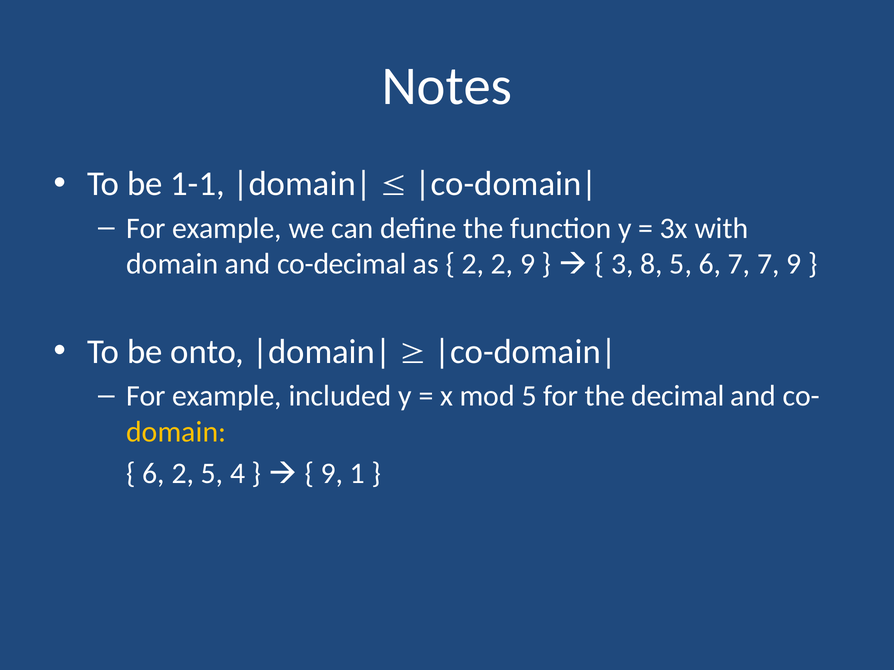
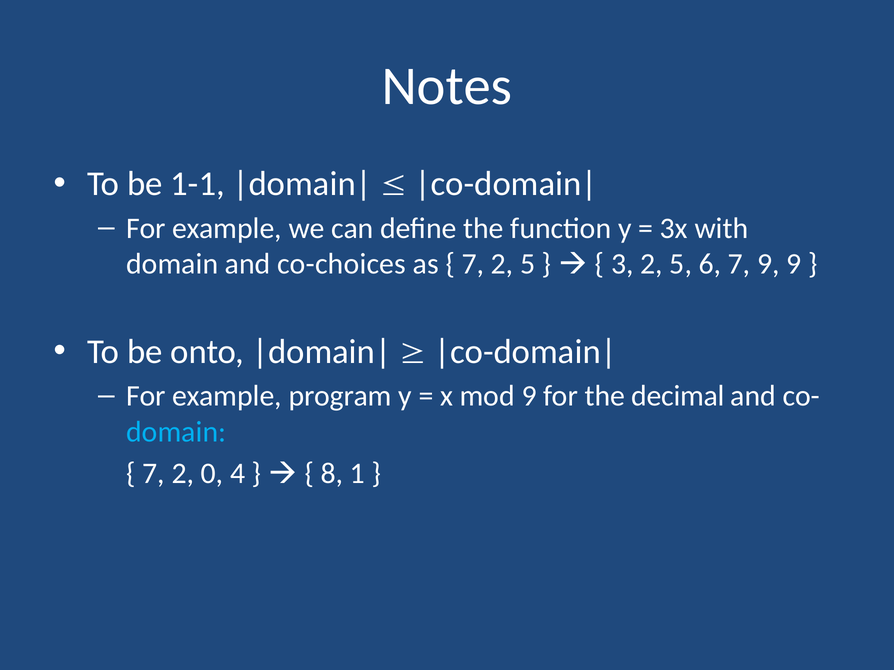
co-decimal: co-decimal -> co-choices (342, 264)
2: 2 -> 7 (473, 264)
9: 9 -> 5 (528, 264)
3 8: 8 -> 2 (651, 264)
7 7: 7 -> 9 (768, 264)
included: included -> program (340, 396)
mod 5: 5 -> 9 (529, 396)
domain colour: yellow -> light blue (176, 432)
6: 6 -> 7 (154, 474)
2 5: 5 -> 0 (212, 474)
9: 9 -> 8 (332, 474)
